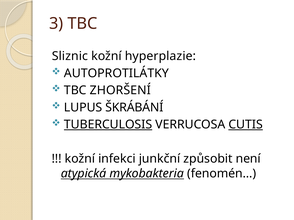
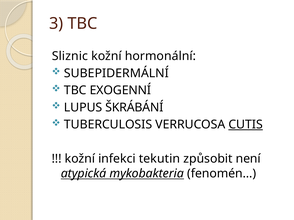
hyperplazie: hyperplazie -> hormonální (160, 56)
AUTOPROTILÁTKY: AUTOPROTILÁTKY -> SUBEPIDERMÁLNÍ (116, 73)
ZHORŠENÍ: ZHORŠENÍ -> EXOGENNÍ (120, 91)
TUBERCULOSIS underline: present -> none (108, 125)
junkční: junkční -> tekutin (159, 159)
